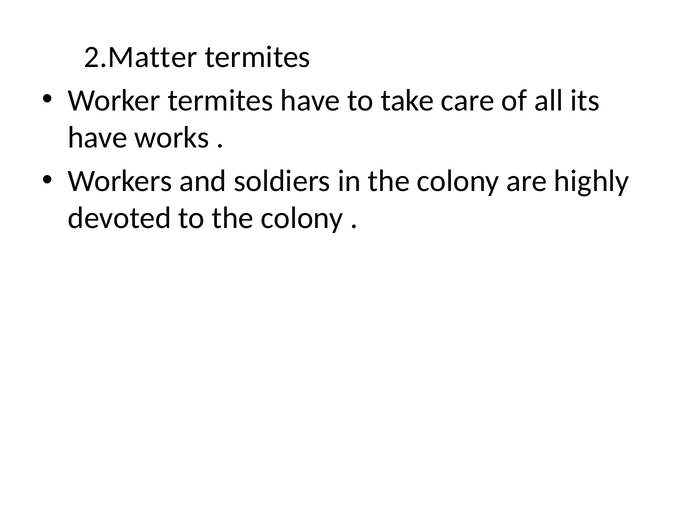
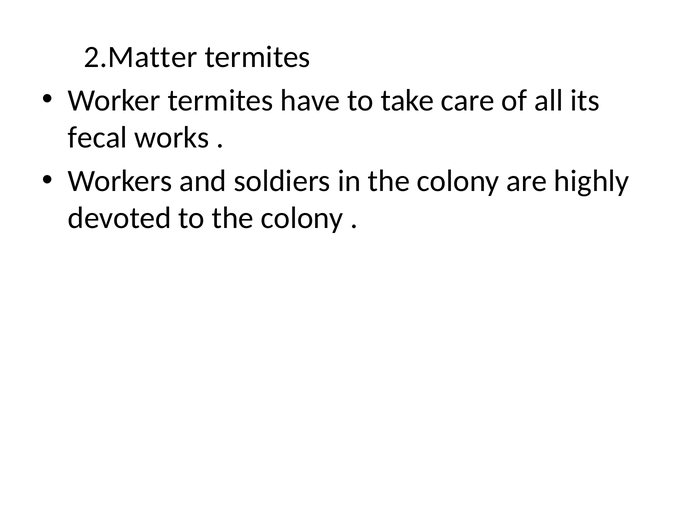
have: have -> fecal (98, 137)
